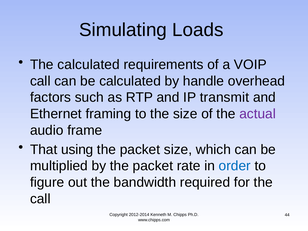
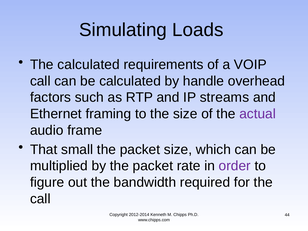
transmit: transmit -> streams (224, 97)
using: using -> small (77, 150)
order colour: blue -> purple (235, 166)
